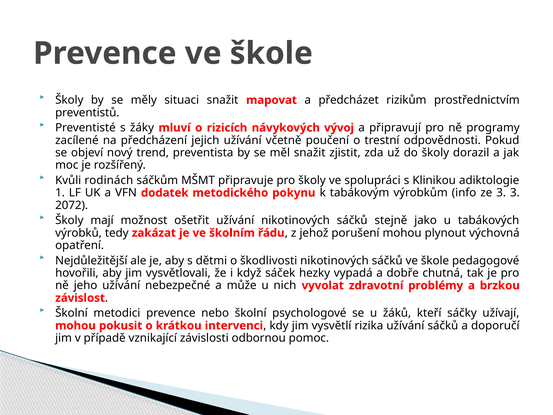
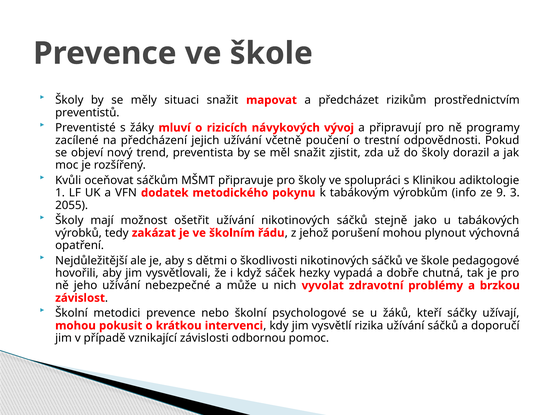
rodinách: rodinách -> oceňovat (109, 180)
ze 3: 3 -> 9 (501, 193)
2072: 2072 -> 2055 (72, 205)
